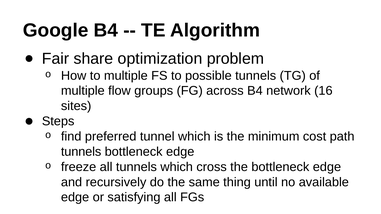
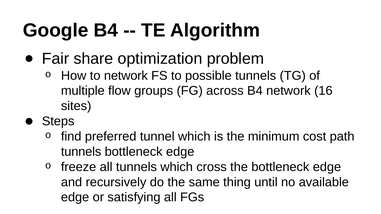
to multiple: multiple -> network (126, 76)
